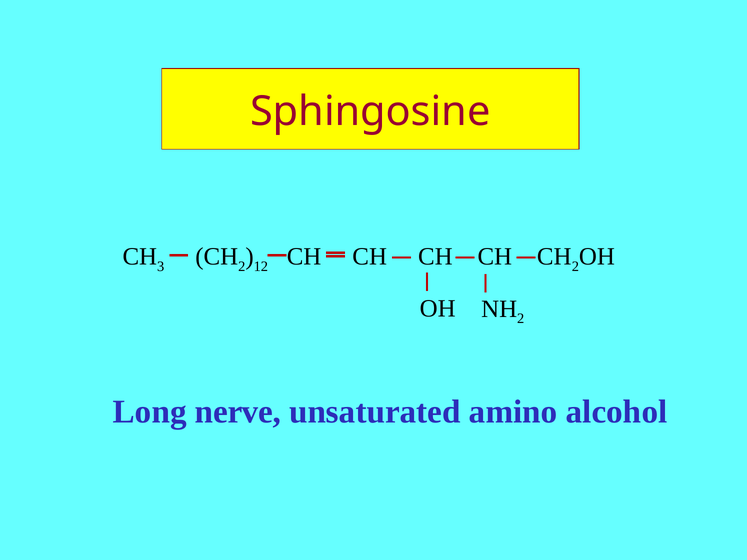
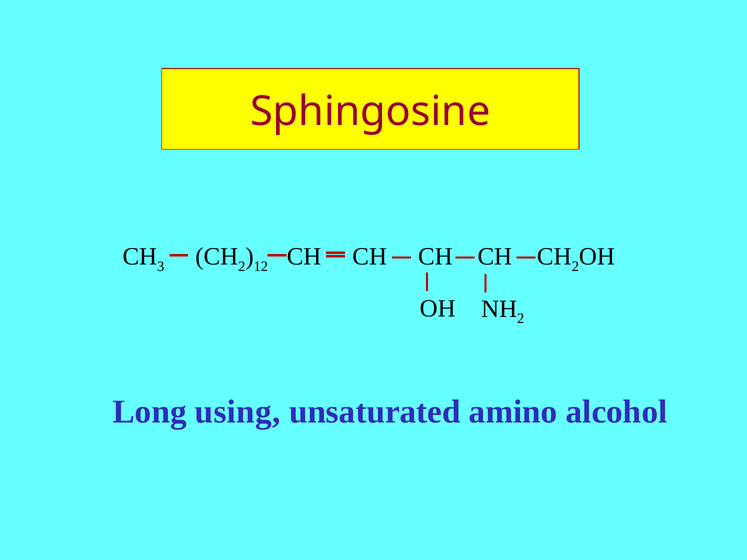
nerve: nerve -> using (238, 412)
